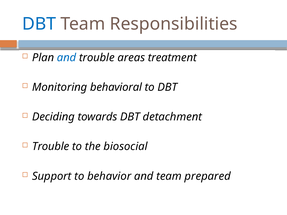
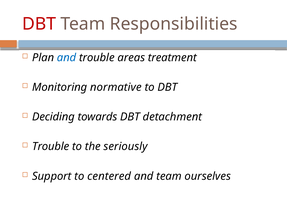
DBT colour: blue -> red (39, 24)
behavioral: behavioral -> normative (116, 87)
biosocial: biosocial -> seriously (126, 147)
behavior: behavior -> centered (109, 176)
prepared: prepared -> ourselves (208, 176)
